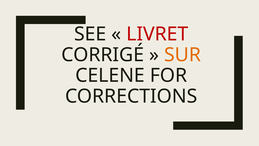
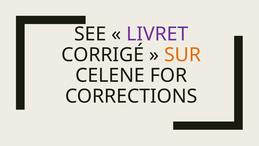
LIVRET colour: red -> purple (157, 34)
